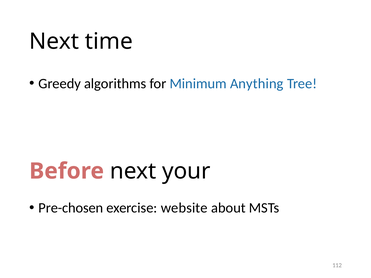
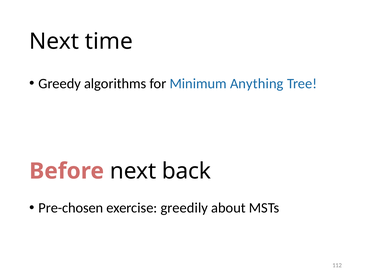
your: your -> back (186, 171)
website: website -> greedily (184, 208)
